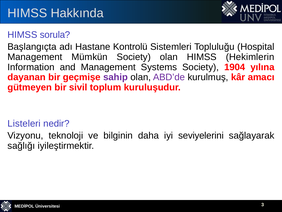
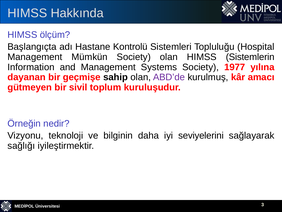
sorula: sorula -> ölçüm (55, 35)
Hekimlerin: Hekimlerin -> Sistemlerin (250, 57)
1904: 1904 -> 1977 (235, 67)
sahip colour: purple -> black (116, 77)
Listeleri: Listeleri -> Örneğin (24, 123)
